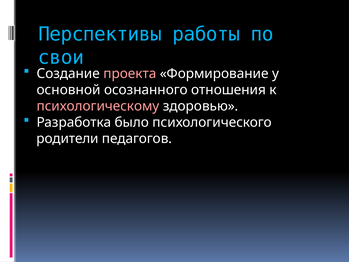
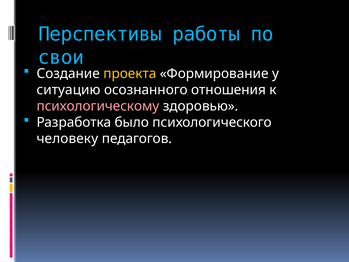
проекта colour: pink -> yellow (130, 73)
основной: основной -> ситуацию (69, 90)
родители: родители -> человеку (67, 139)
